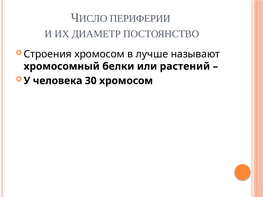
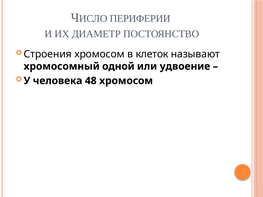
лучше: лучше -> клеток (152, 54)
белки: белки -> одной (118, 66)
растений: растений -> удвоение (185, 66)
30: 30 -> 48 (91, 81)
